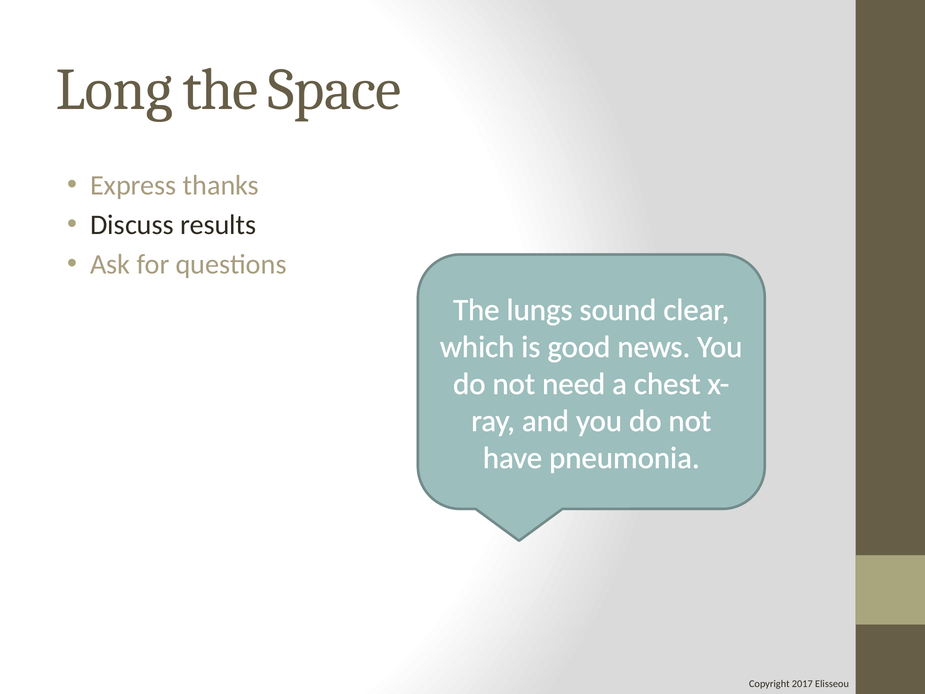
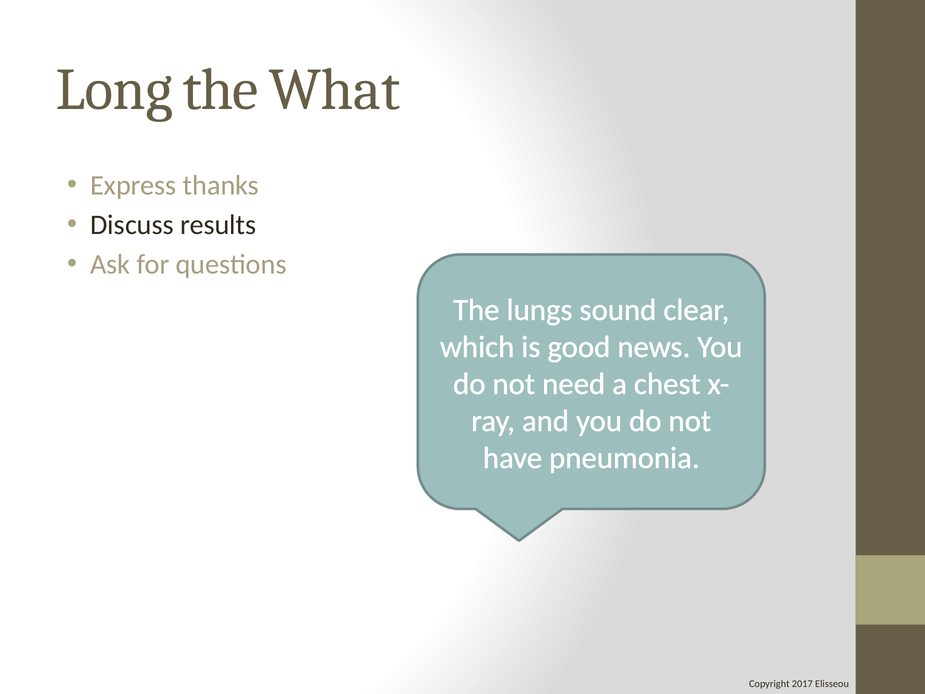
Space: Space -> What (334, 90)
